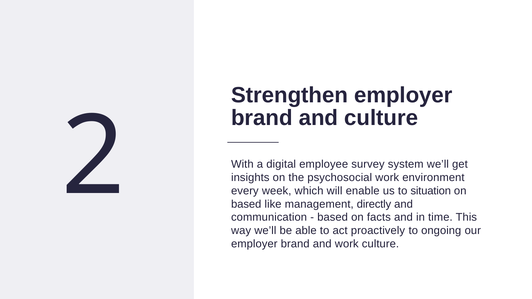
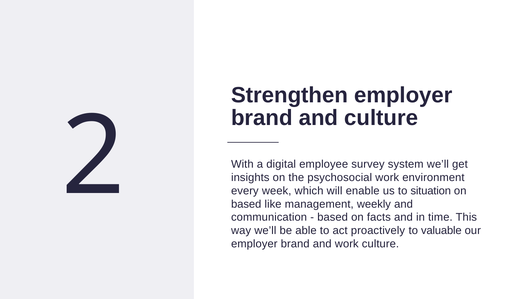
directly: directly -> weekly (374, 204)
ongoing: ongoing -> valuable (441, 231)
